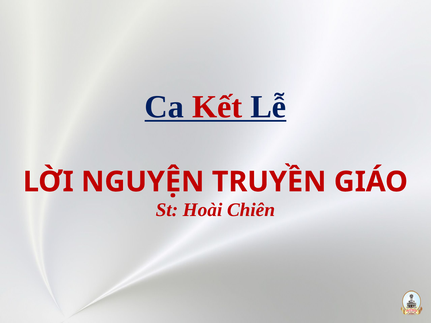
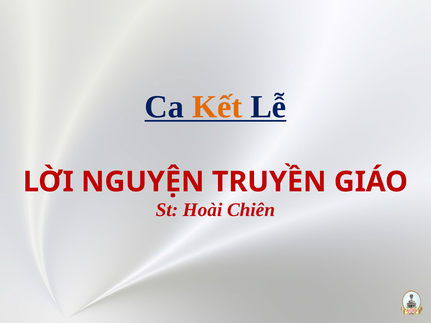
Kết colour: red -> orange (217, 107)
